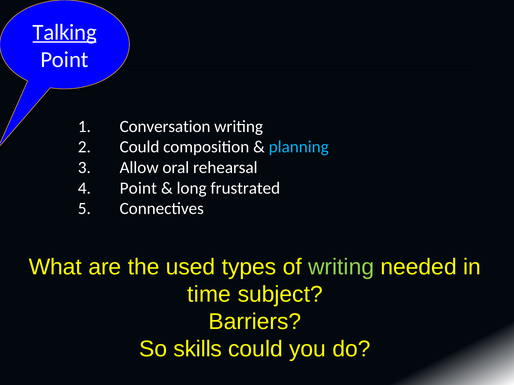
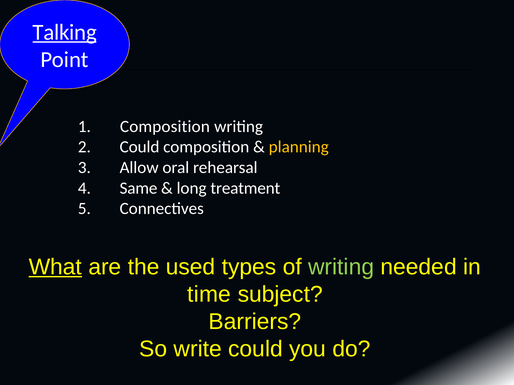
Conversation: Conversation -> Composition (165, 127)
planning colour: light blue -> yellow (299, 147)
Point: Point -> Same (138, 188)
frustrated: frustrated -> treatment (245, 188)
What underline: none -> present (55, 267)
skills: skills -> write (198, 349)
